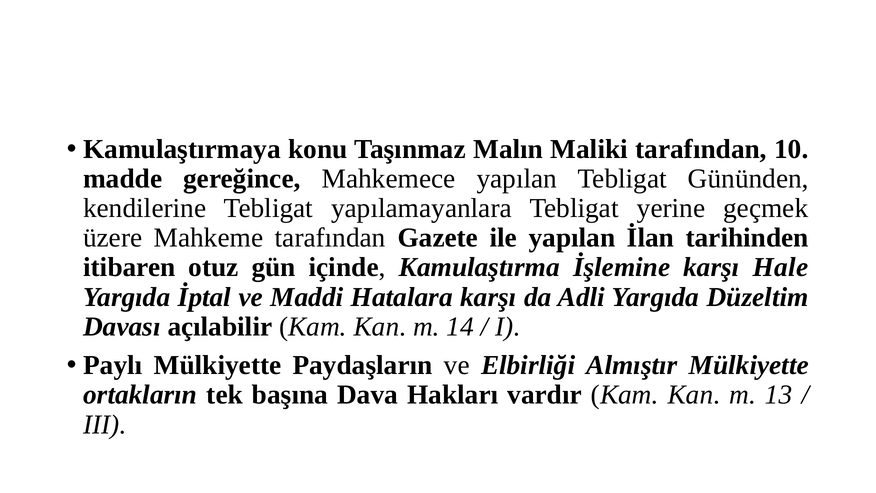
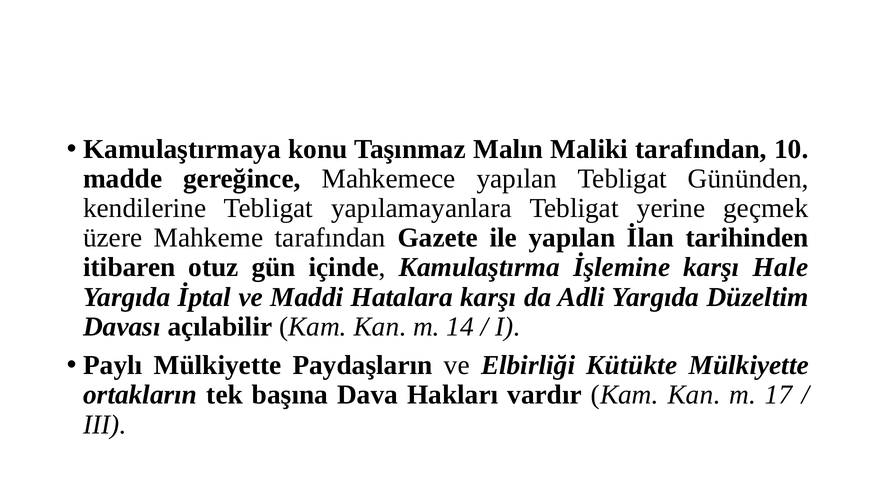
Almıştır: Almıştır -> Kütükte (632, 365)
13: 13 -> 17 (779, 395)
